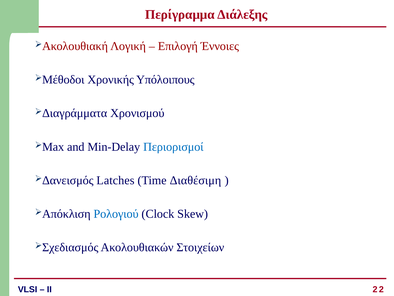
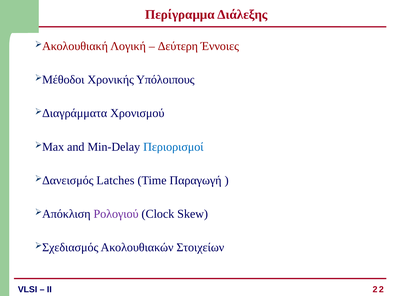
Επιλογή: Επιλογή -> Δεύτερη (178, 46)
Διαθέσιμη: Διαθέσιμη -> Παραγωγή (196, 180)
Ρολογιού colour: blue -> purple (116, 214)
